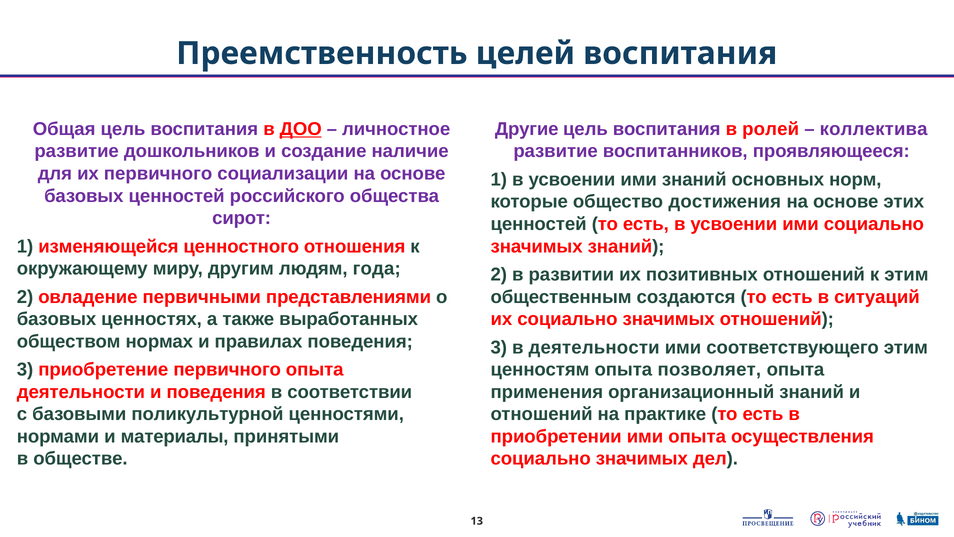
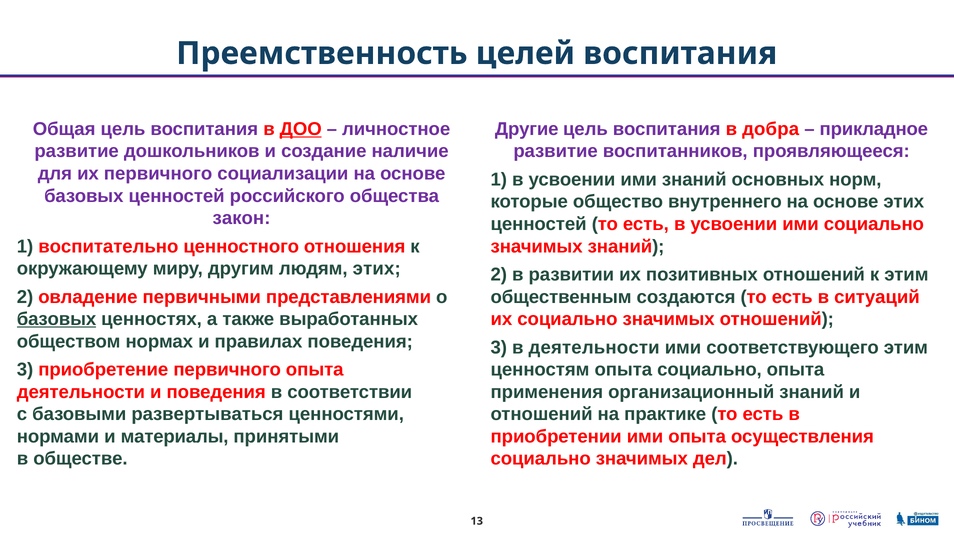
ролей: ролей -> добра (771, 129)
коллектива: коллектива -> прикладное (874, 129)
достижения: достижения -> внутреннего (725, 202)
сирот: сирот -> закон (242, 218)
изменяющейся: изменяющейся -> воспитательно (108, 246)
людям года: года -> этих (377, 268)
базовых underline: none -> present (57, 319)
опыта позволяет: позволяет -> социально (710, 369)
поликультурной: поликультурной -> развертываться (207, 414)
